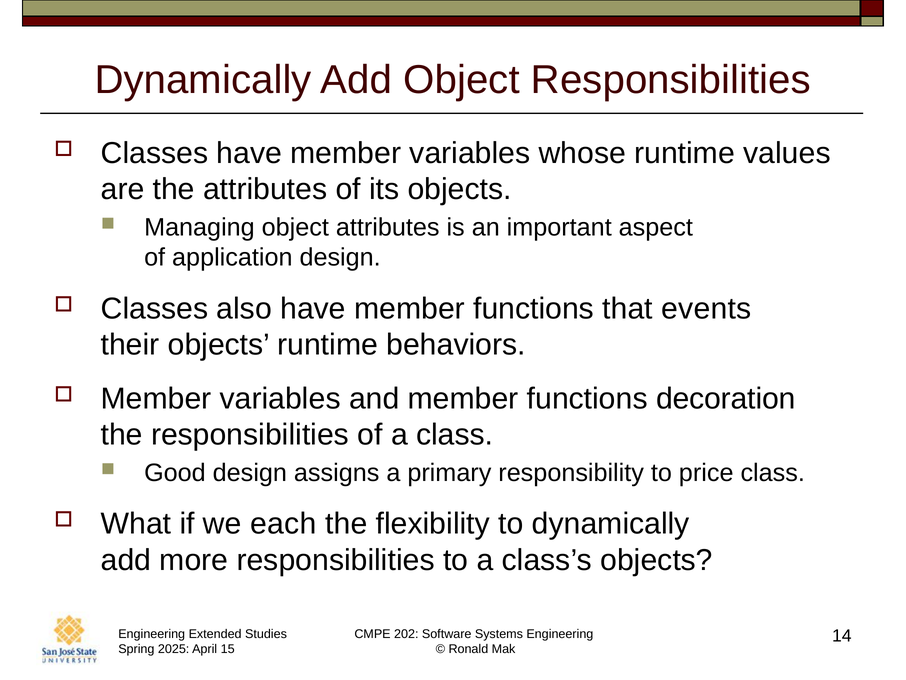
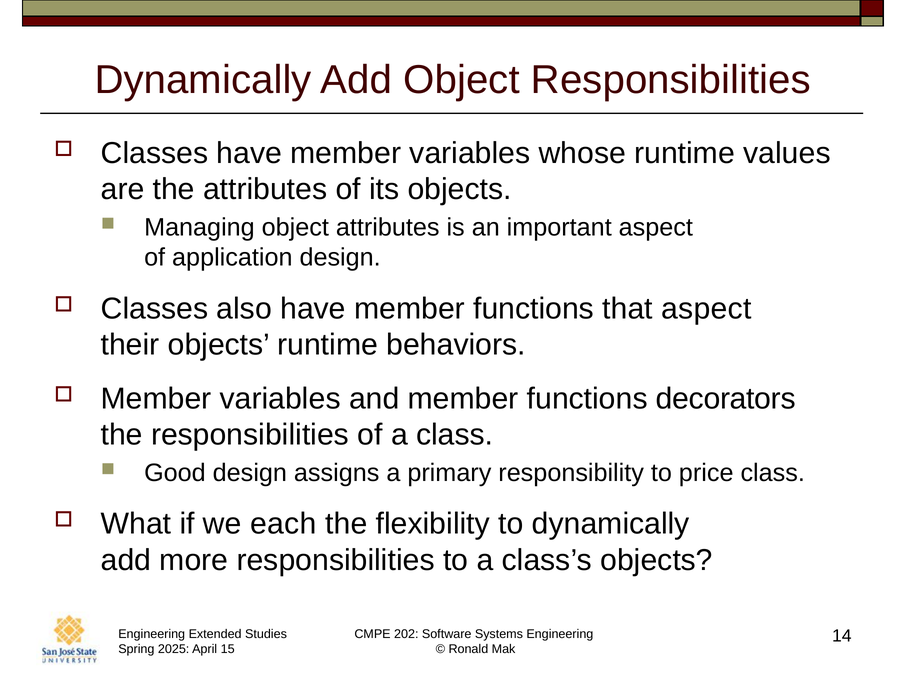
that events: events -> aspect (706, 308)
decoration: decoration -> decorators (726, 398)
